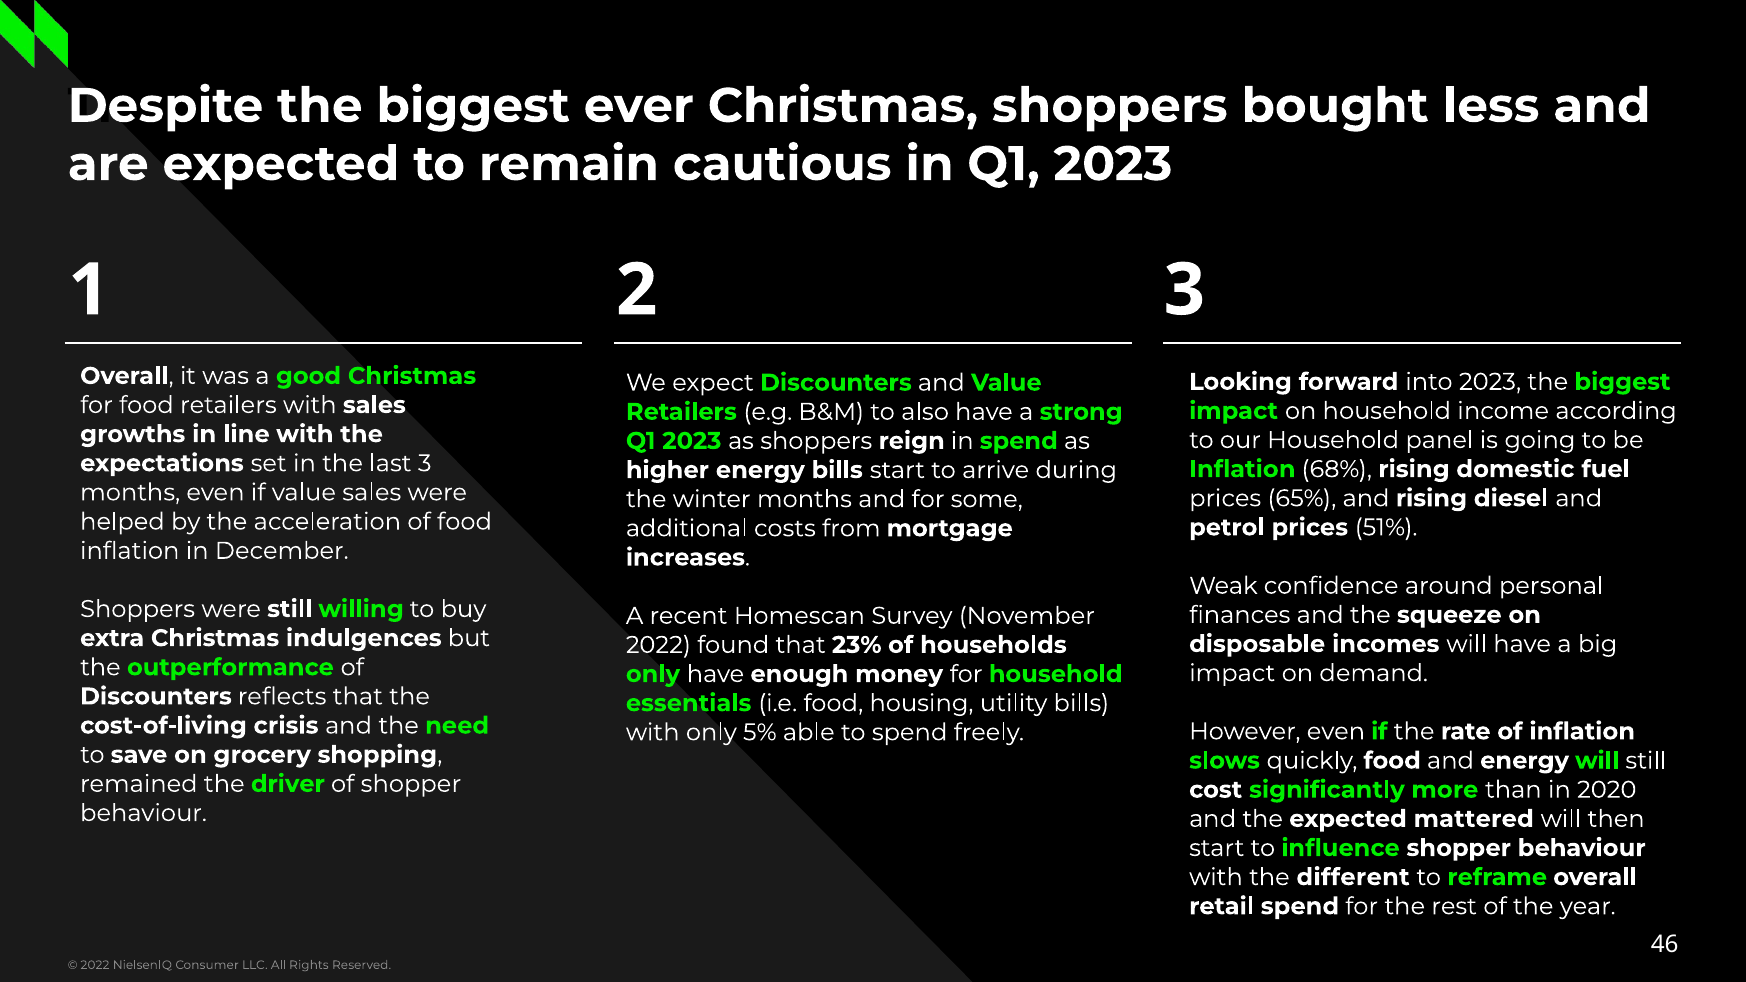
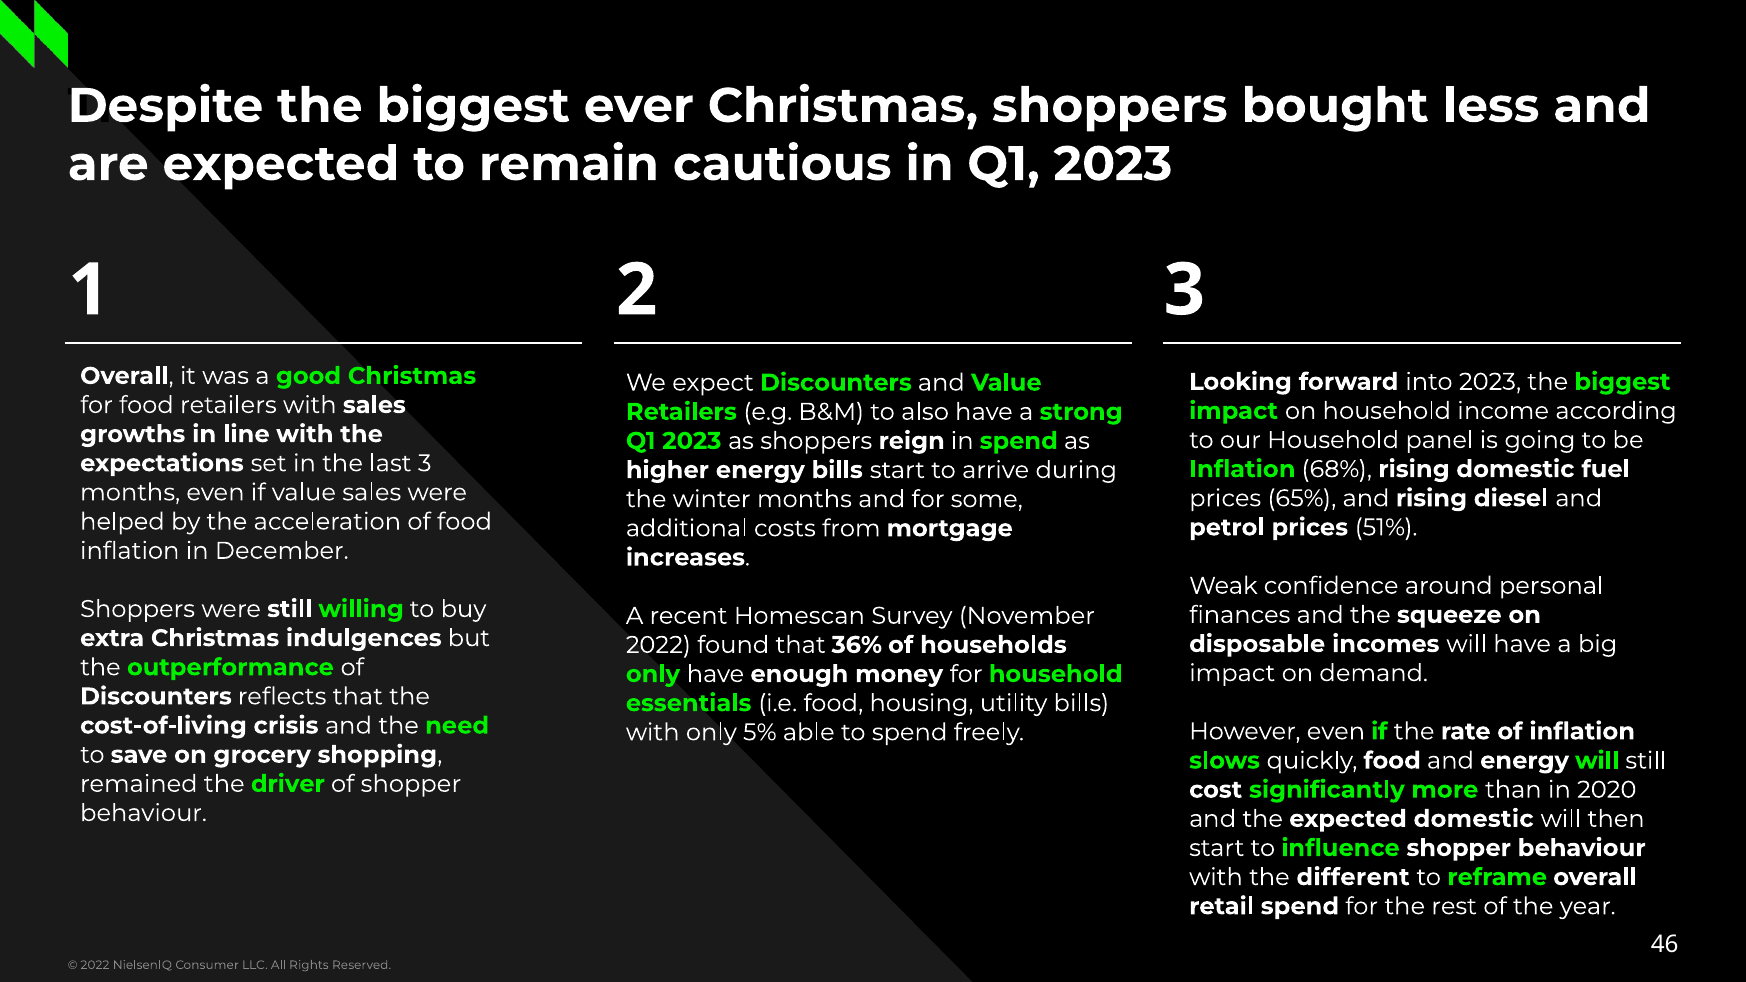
23%: 23% -> 36% (857, 645)
expected mattered: mattered -> domestic (1474, 819)
